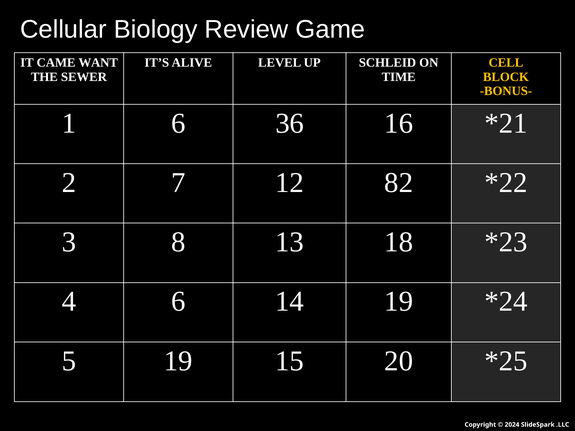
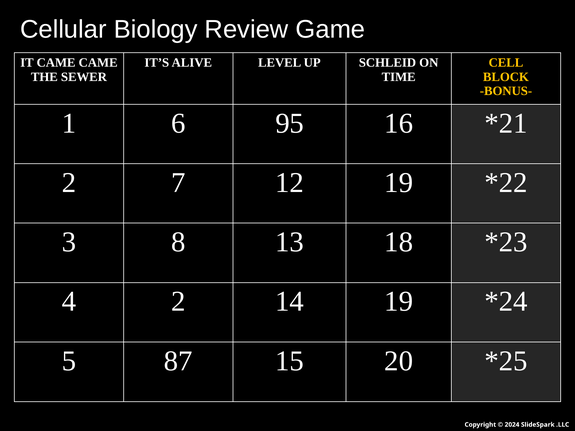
CAME WANT: WANT -> CAME (98, 63)
36: 36 -> 95 (290, 123)
12 82: 82 -> 19 (399, 183)
4 6: 6 -> 2 (178, 302)
5 19: 19 -> 87 (178, 361)
